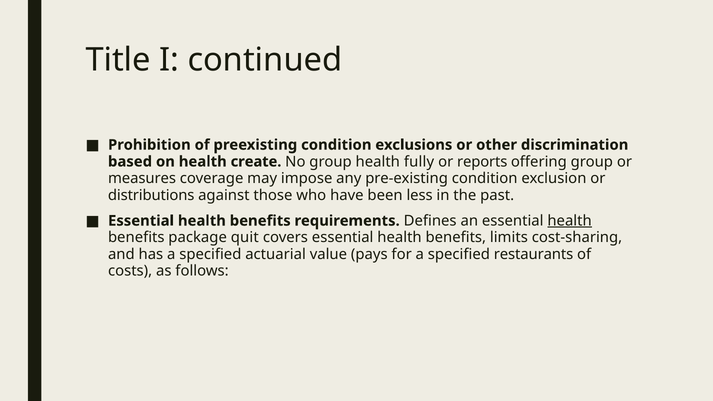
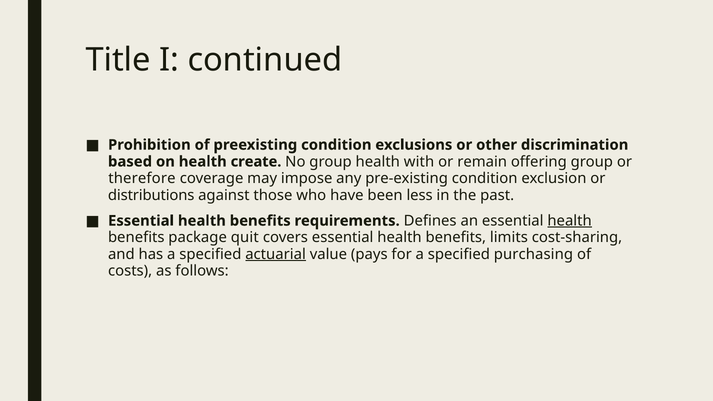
fully: fully -> with (419, 162)
reports: reports -> remain (482, 162)
measures: measures -> therefore (142, 178)
actuarial underline: none -> present (276, 254)
restaurants: restaurants -> purchasing (533, 254)
